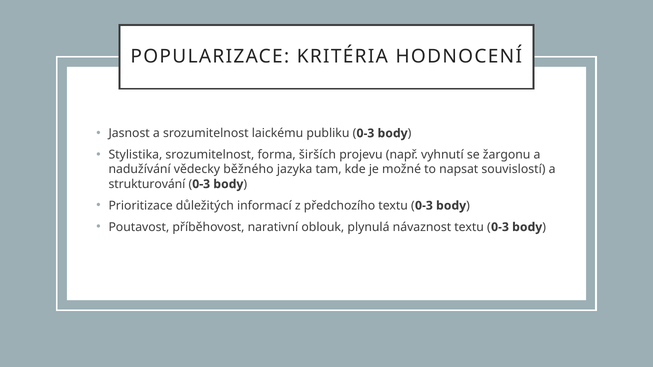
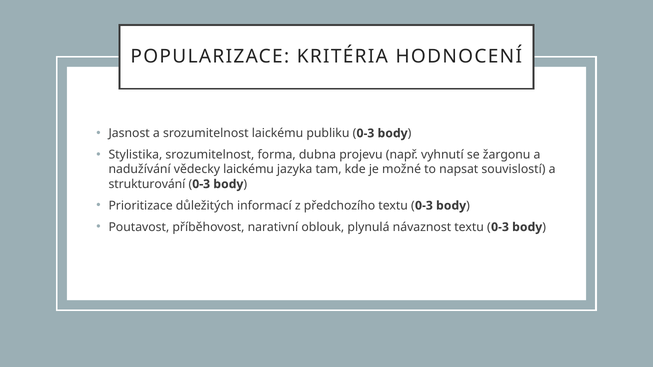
širších: širších -> dubna (318, 155)
vědecky běžného: běžného -> laickému (249, 170)
